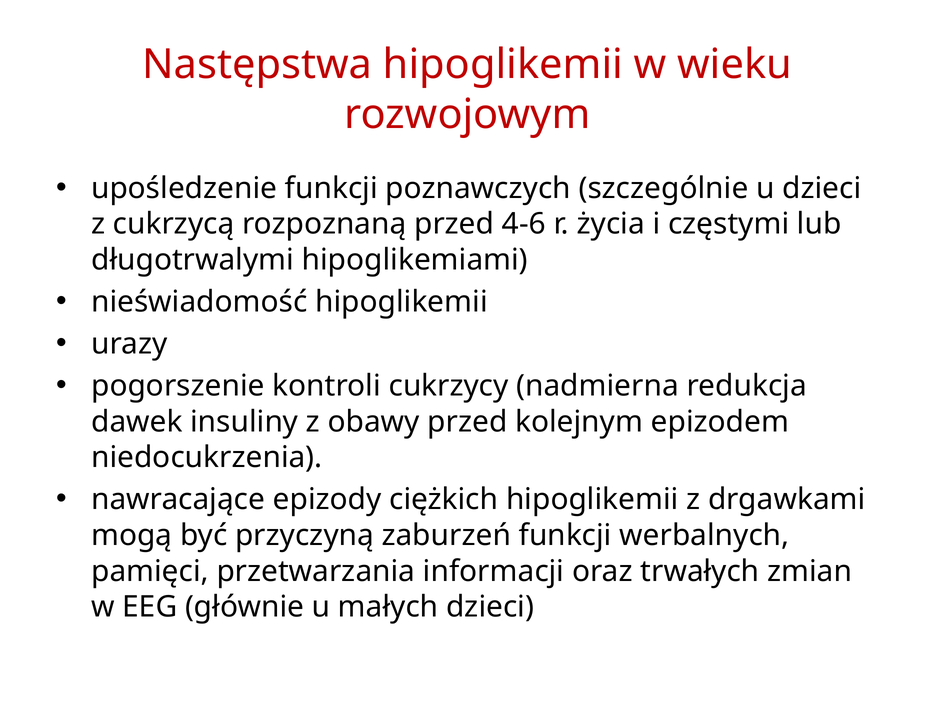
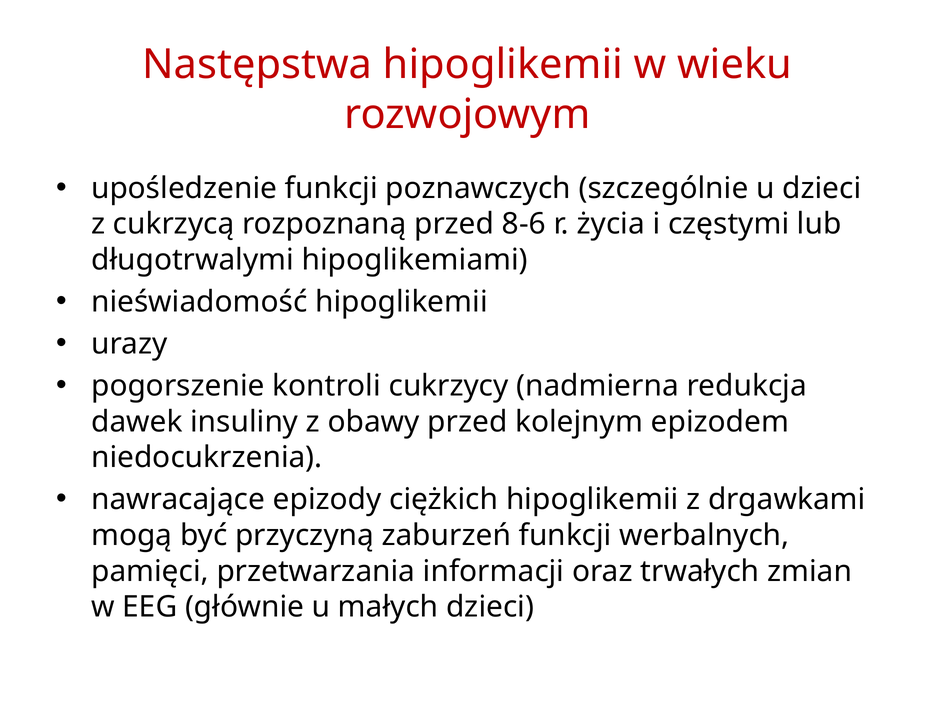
4-6: 4-6 -> 8-6 (524, 224)
